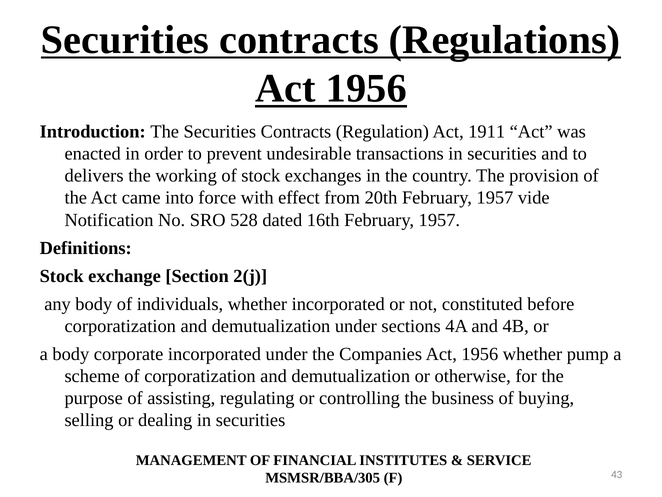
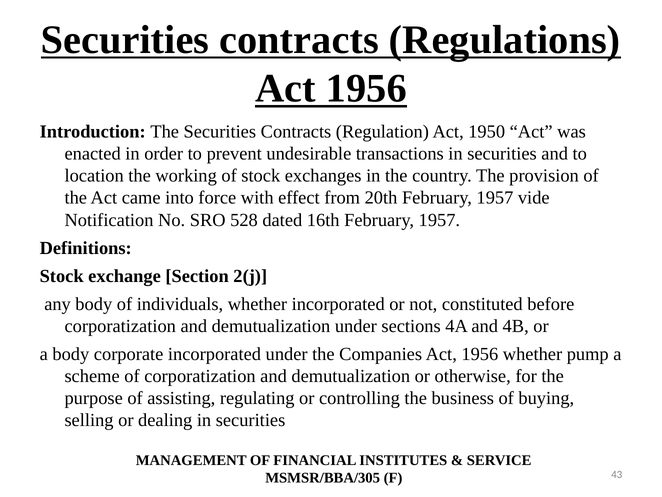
1911: 1911 -> 1950 (487, 131)
delivers: delivers -> location (94, 176)
